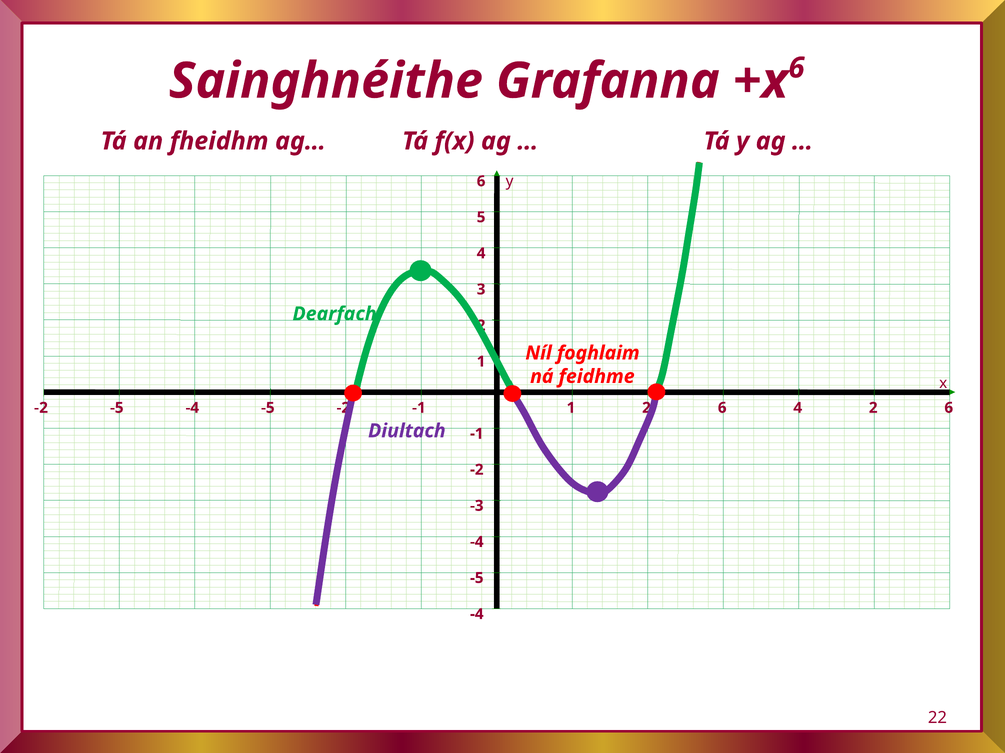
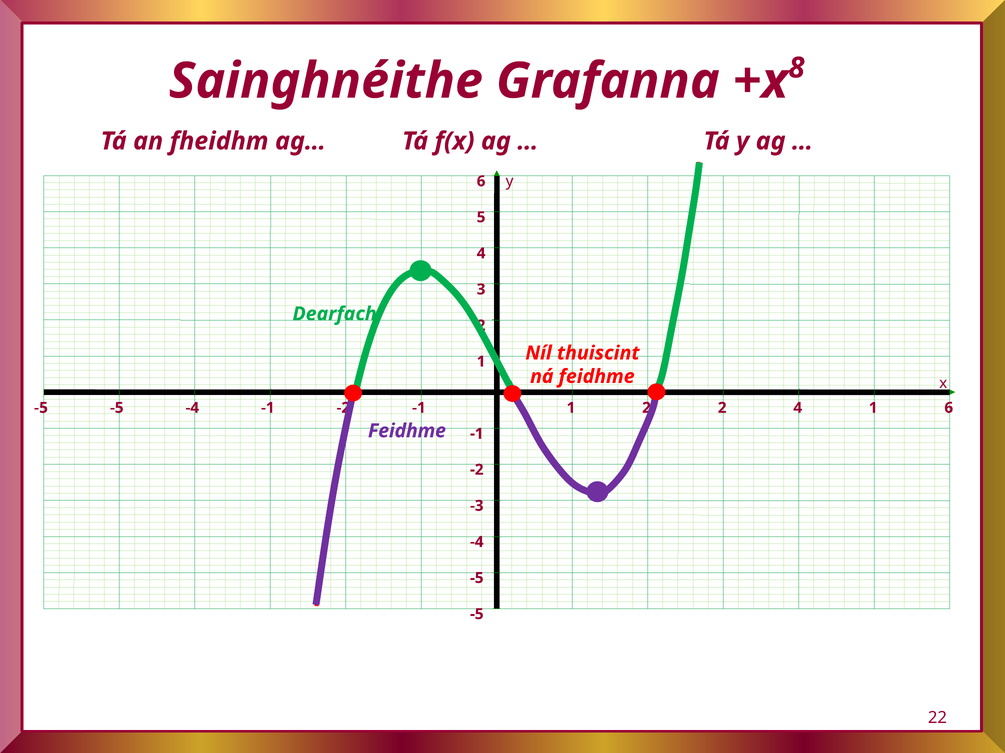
6: 6 -> 8 (796, 68)
foghlaim: foghlaim -> thuiscint (598, 353)
-2: -2 -> -5 (41, 408)
-5 -4 -5: -5 -> -1 (268, 408)
6: 6 -> 2 (722, 408)
4 2: 2 -> 1 (873, 408)
Diultach: Diultach -> Feidhme (407, 431)
-4: -4 -> -5 (477, 615)
